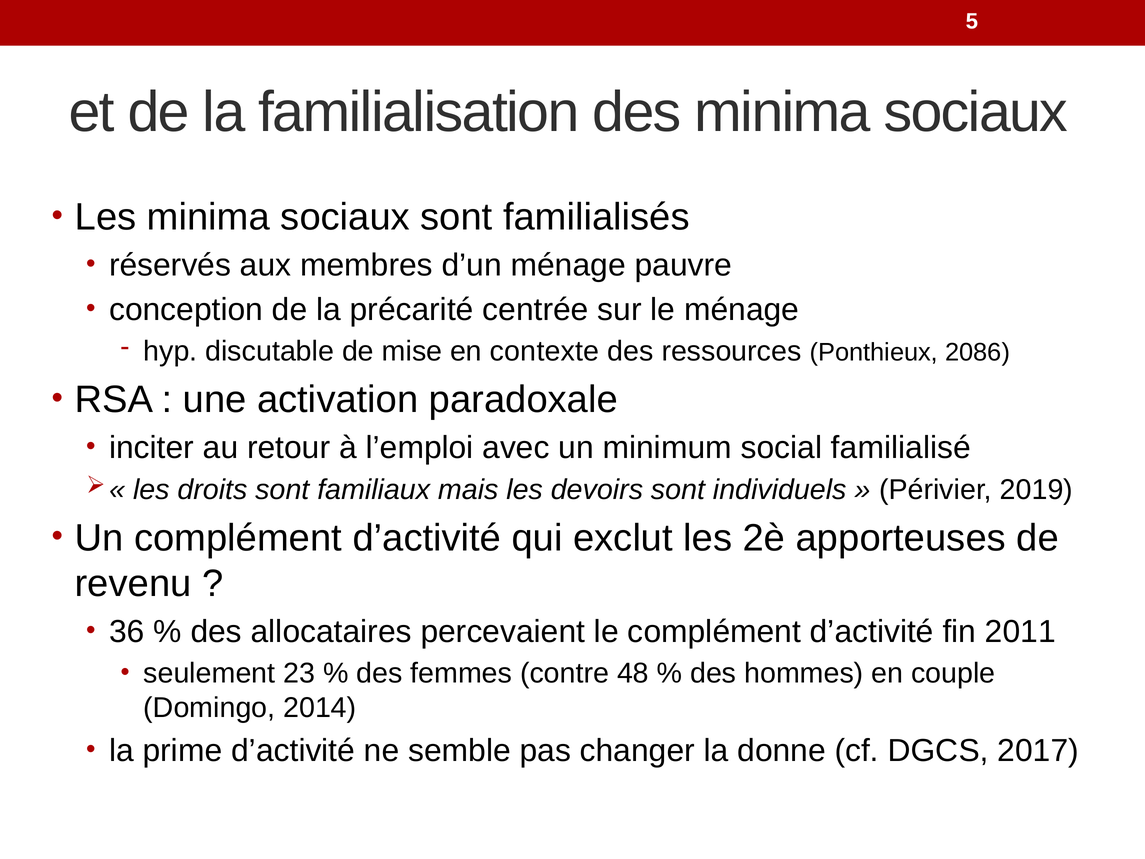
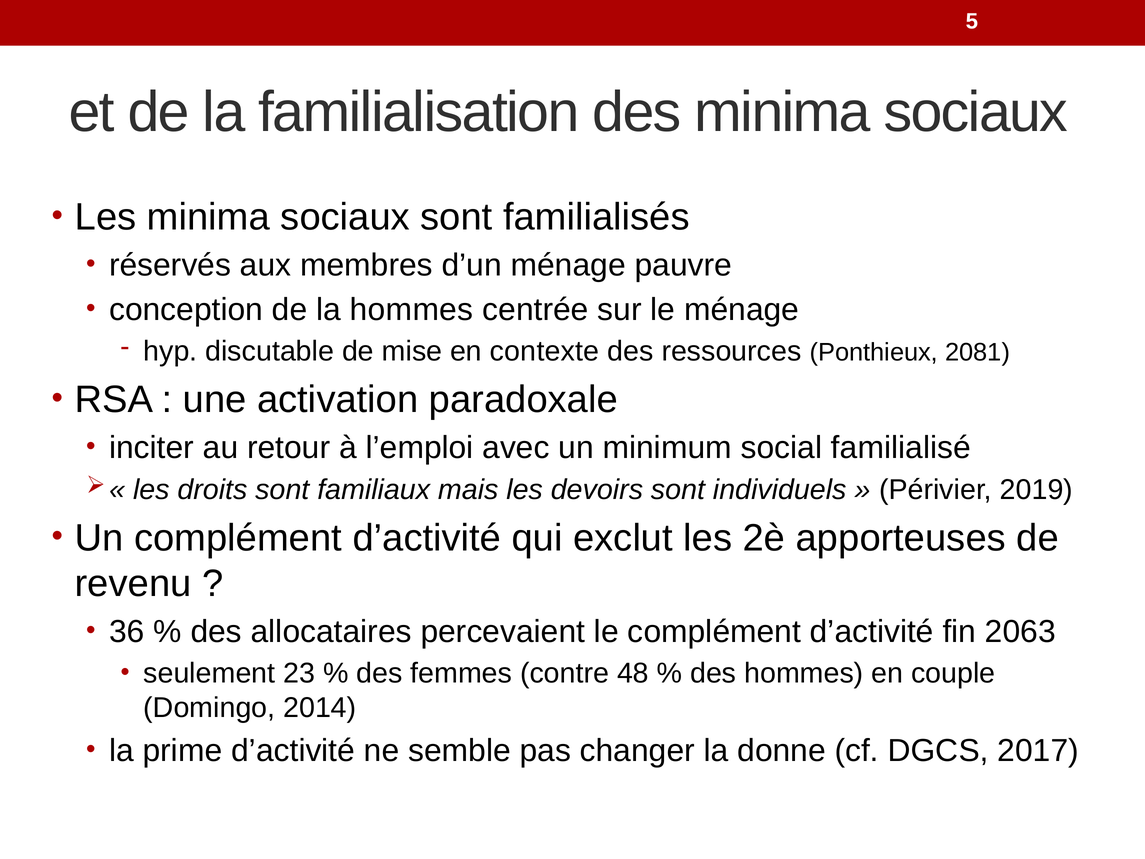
la précarité: précarité -> hommes (412, 310)
2086: 2086 -> 2081 (978, 352)
2011: 2011 -> 2063 (1020, 632)
